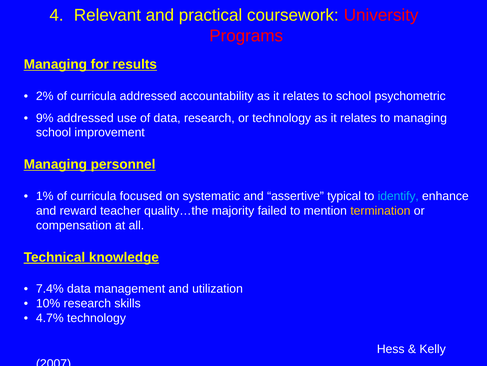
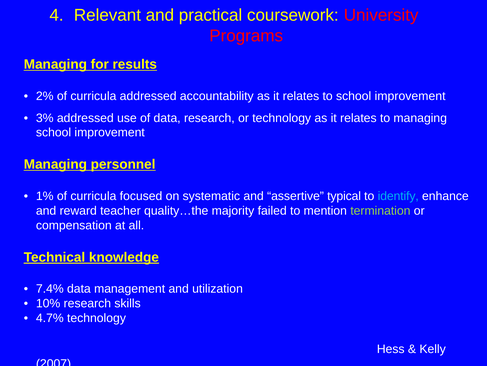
to school psychometric: psychometric -> improvement (410, 96)
9%: 9% -> 3% (45, 118)
termination colour: yellow -> light green (380, 210)
